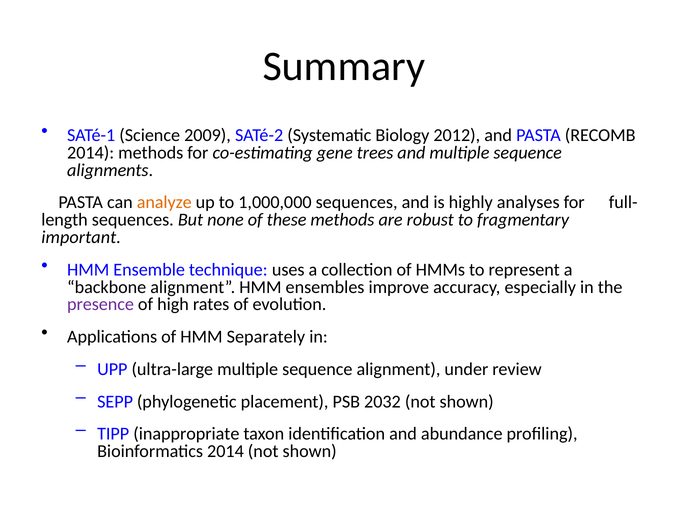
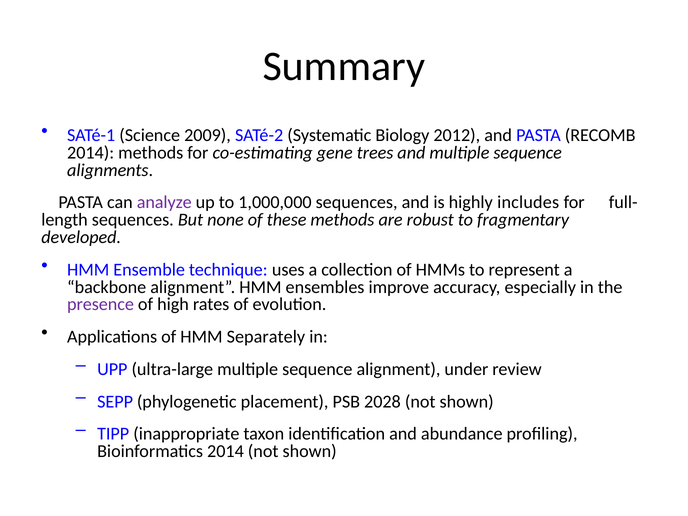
analyze colour: orange -> purple (164, 202)
analyses: analyses -> includes (528, 202)
important: important -> developed (81, 237)
2032: 2032 -> 2028 (382, 402)
